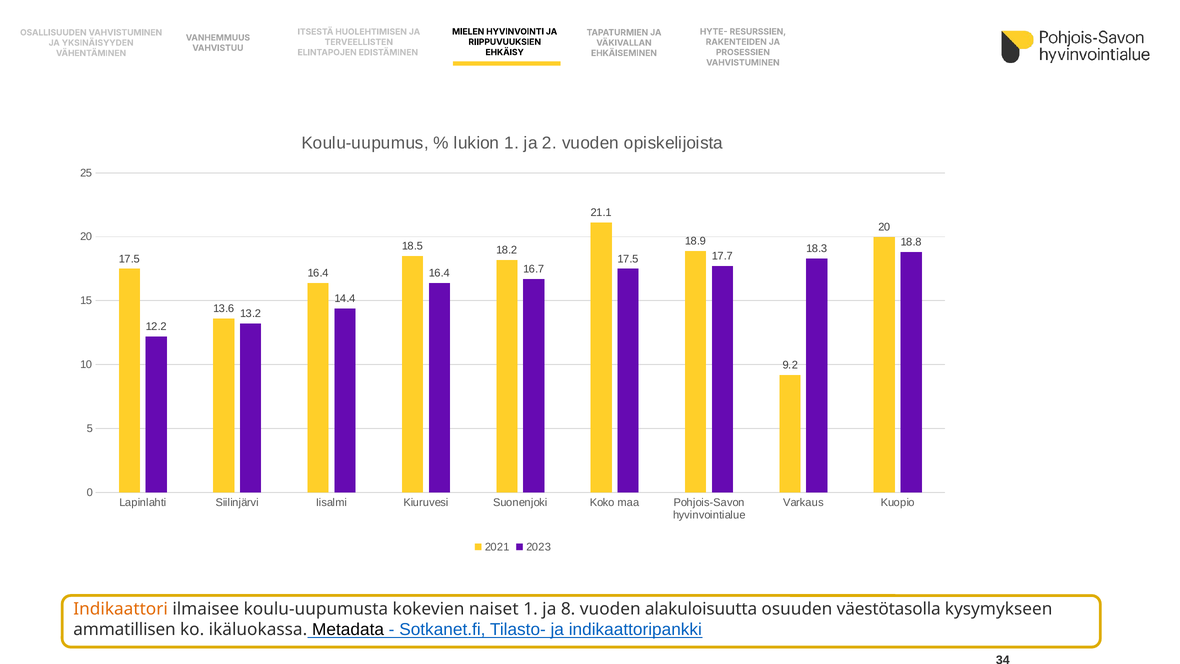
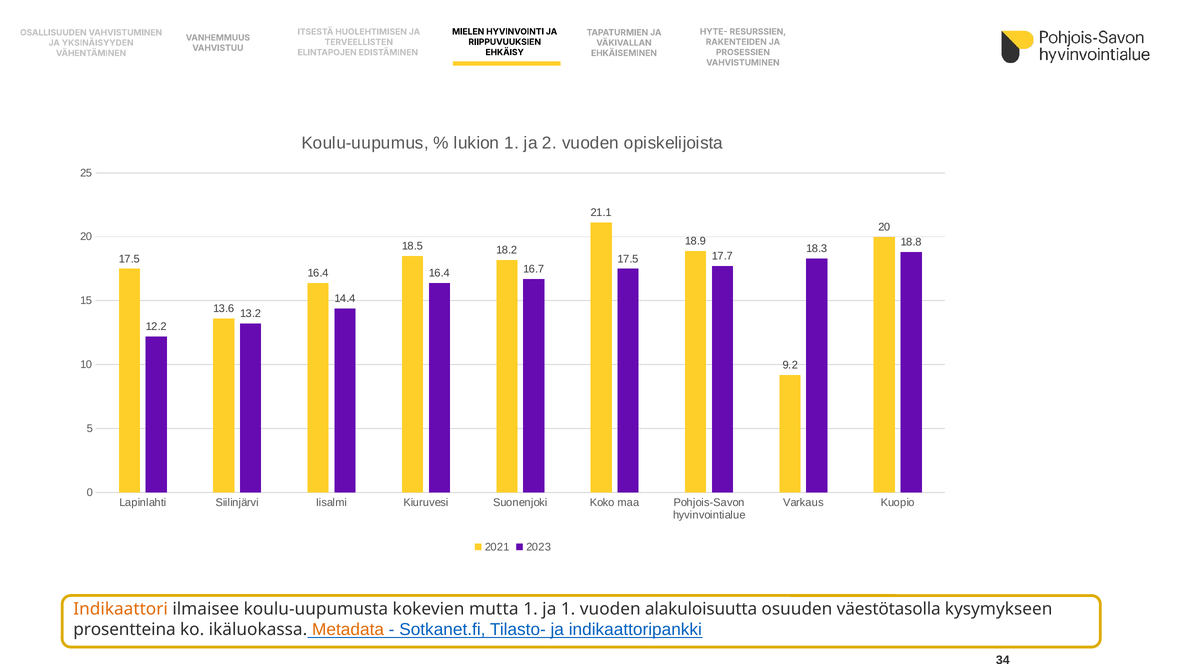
naiset: naiset -> mutta (494, 609)
ja 8: 8 -> 1 (568, 609)
ammatillisen: ammatillisen -> prosentteina (125, 630)
Metadata colour: black -> orange (348, 630)
